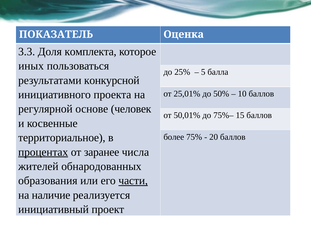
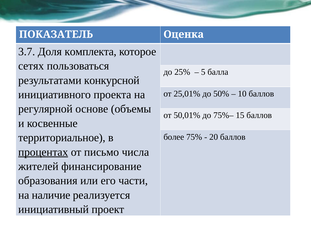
3.3: 3.3 -> 3.7 (27, 51)
иных: иных -> сетях (31, 66)
человек: человек -> объемы (131, 109)
заранее: заранее -> письмо (102, 152)
обнародованных: обнародованных -> финансирование (101, 166)
части underline: present -> none (133, 180)
